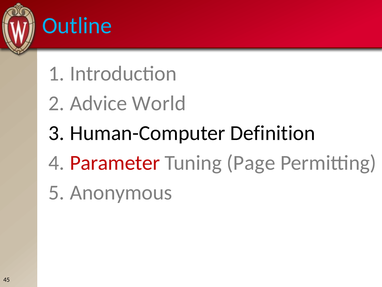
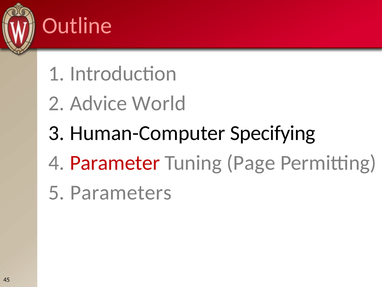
Outline colour: light blue -> pink (77, 26)
Definition: Definition -> Specifying (273, 133)
Anonymous: Anonymous -> Parameters (121, 192)
